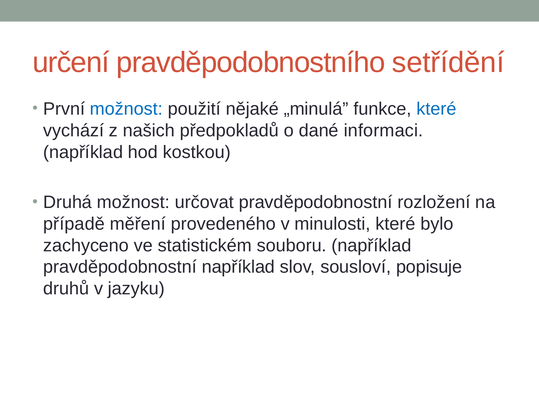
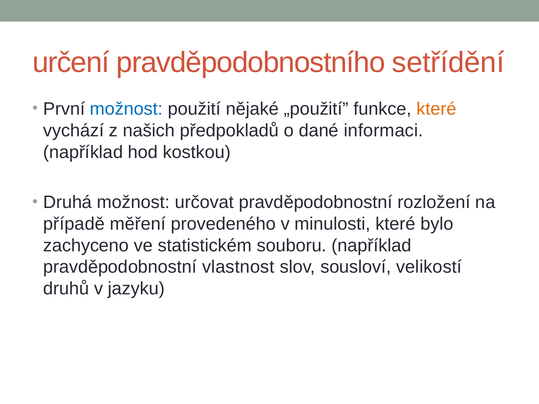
„minulá: „minulá -> „použití (316, 109)
které colour: blue -> orange (436, 109)
pravděpodobnostní například: například -> vlastnost (238, 267)
popisuje: popisuje -> velikostí (429, 267)
